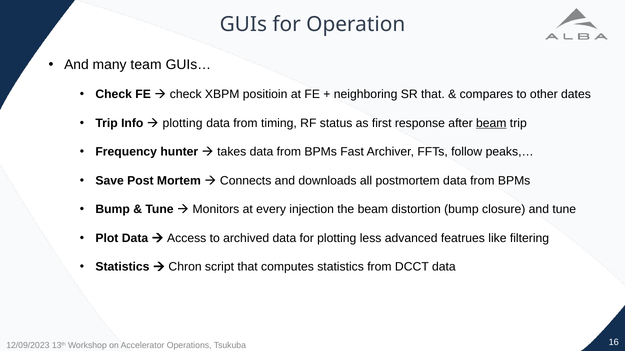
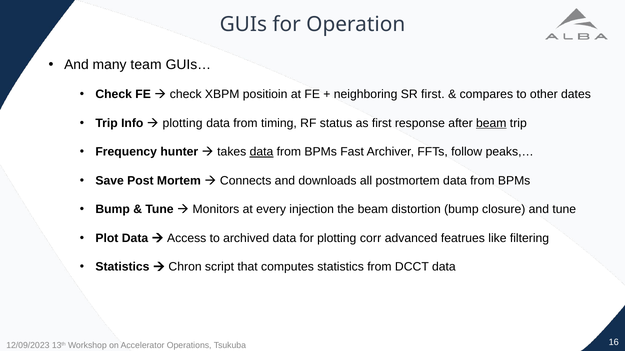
SR that: that -> first (433, 94)
data underline: none -> present (261, 152)
less: less -> corr (371, 238)
